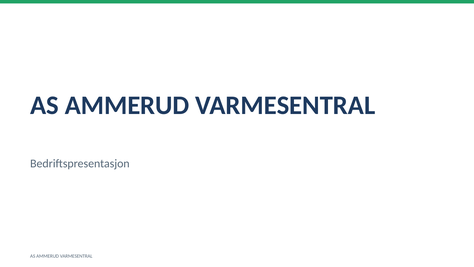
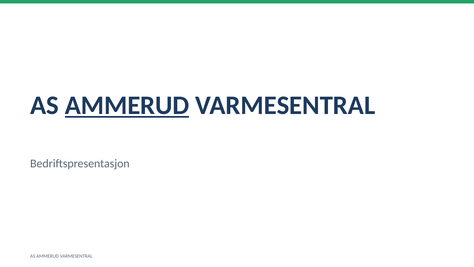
AMMERUD underline: none -> present (127, 105)
